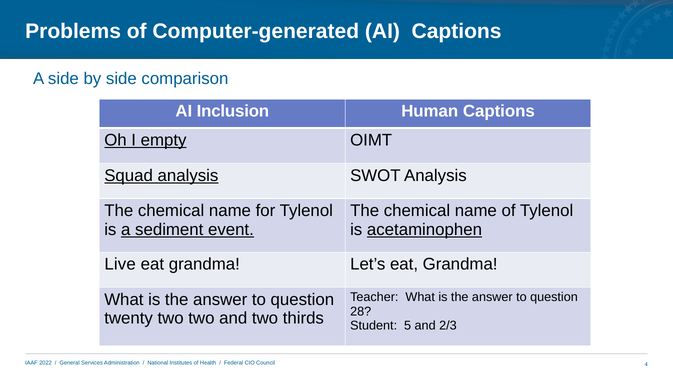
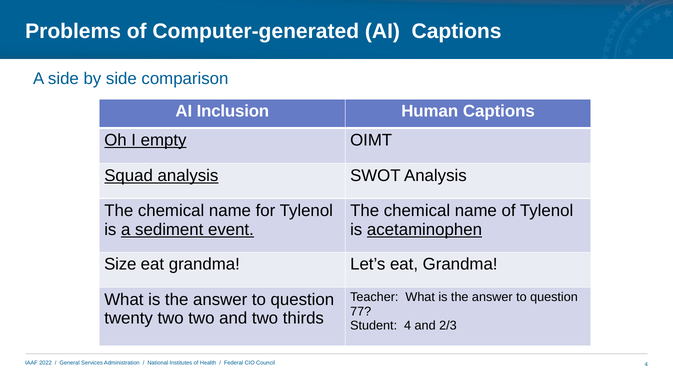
Live: Live -> Size (120, 264)
28: 28 -> 77 (361, 311)
Student 5: 5 -> 4 (408, 325)
